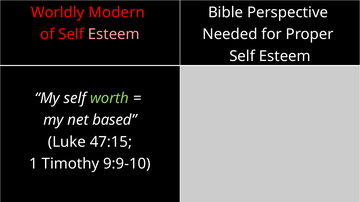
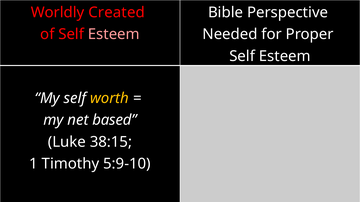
Modern: Modern -> Created (117, 12)
worth colour: light green -> yellow (109, 98)
47:15: 47:15 -> 38:15 (111, 142)
9:9-10: 9:9-10 -> 5:9-10 (127, 164)
